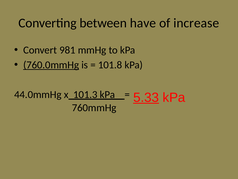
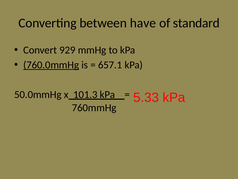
increase: increase -> standard (196, 23)
981: 981 -> 929 (67, 50)
101.8: 101.8 -> 657.1 (110, 65)
44.0mmHg: 44.0mmHg -> 50.0mmHg (38, 94)
5.33 underline: present -> none (146, 97)
